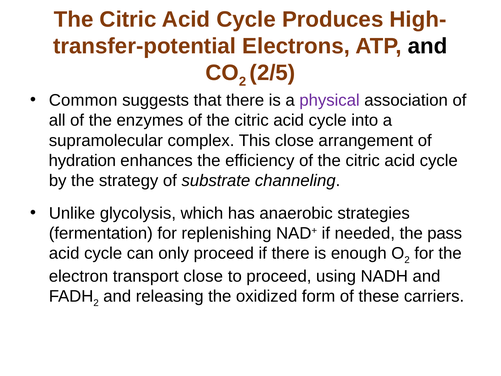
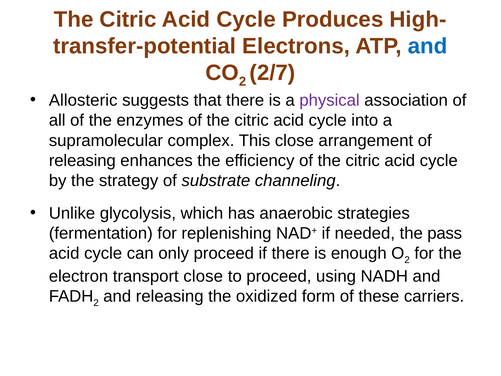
and colour: black -> blue (428, 46)
2/5: 2/5 -> 2/7 (273, 73)
Common: Common -> Allosteric (83, 100)
hydration: hydration -> releasing (82, 160)
